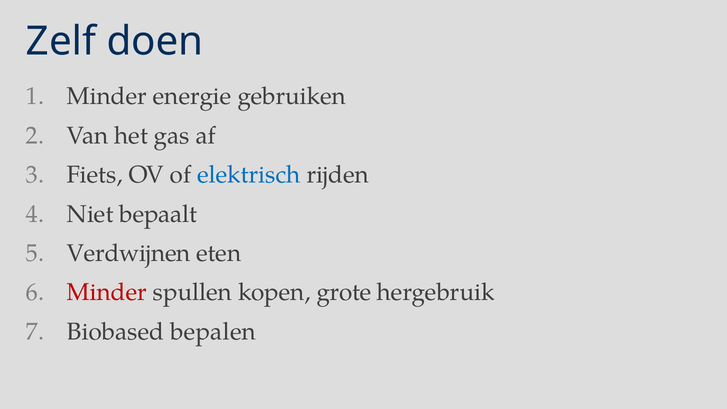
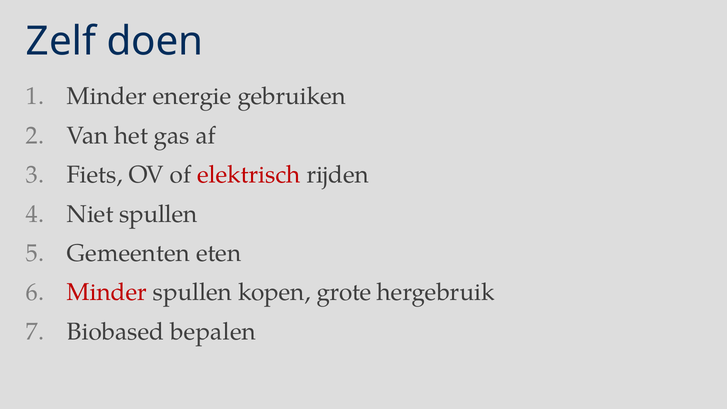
elektrisch colour: blue -> red (249, 175)
Niet bepaalt: bepaalt -> spullen (158, 214)
Verdwijnen: Verdwijnen -> Gemeenten (128, 253)
